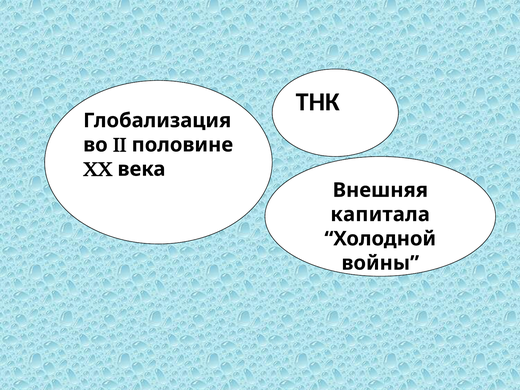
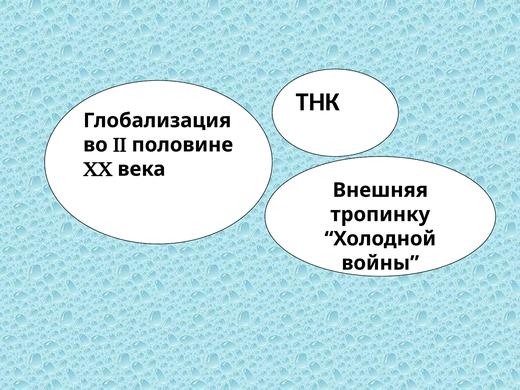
капитала: капитала -> тропинку (380, 214)
